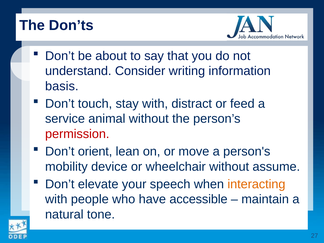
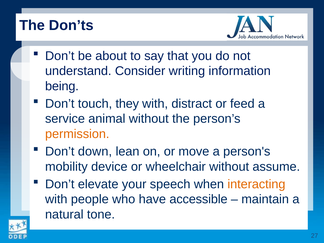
basis: basis -> being (62, 86)
stay: stay -> they (127, 104)
permission colour: red -> orange (77, 134)
orient: orient -> down (95, 152)
